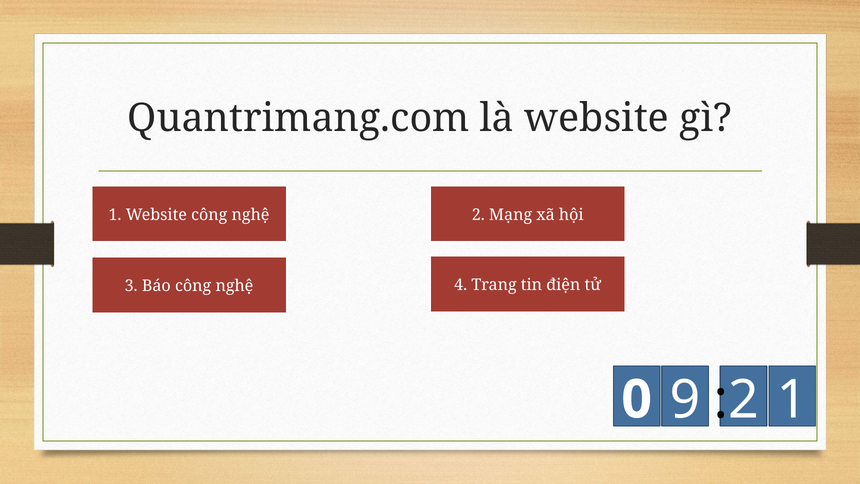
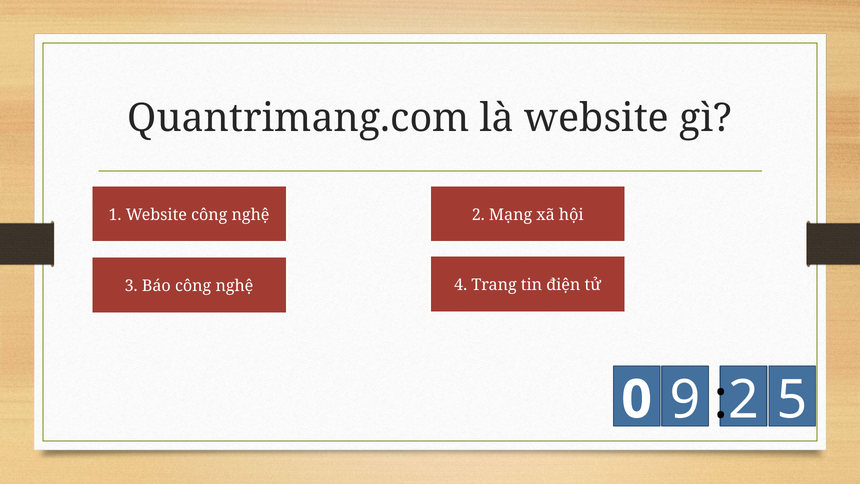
9 1: 1 -> 5 (792, 400)
